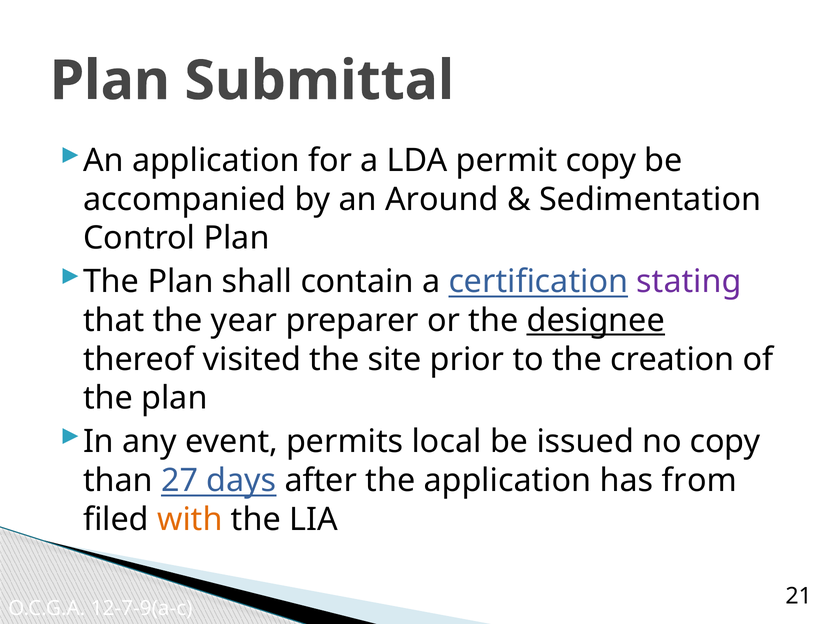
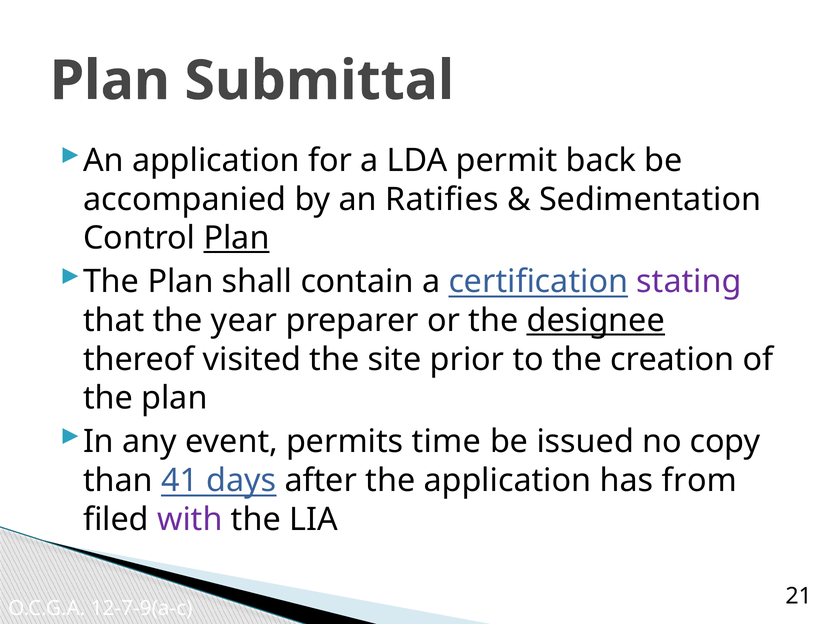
permit copy: copy -> back (601, 161)
Around: Around -> Ratifies (442, 199)
Plan underline: none -> present (237, 238)
local: local -> time (446, 442)
27: 27 -> 41 (180, 481)
with colour: orange -> purple (190, 519)
